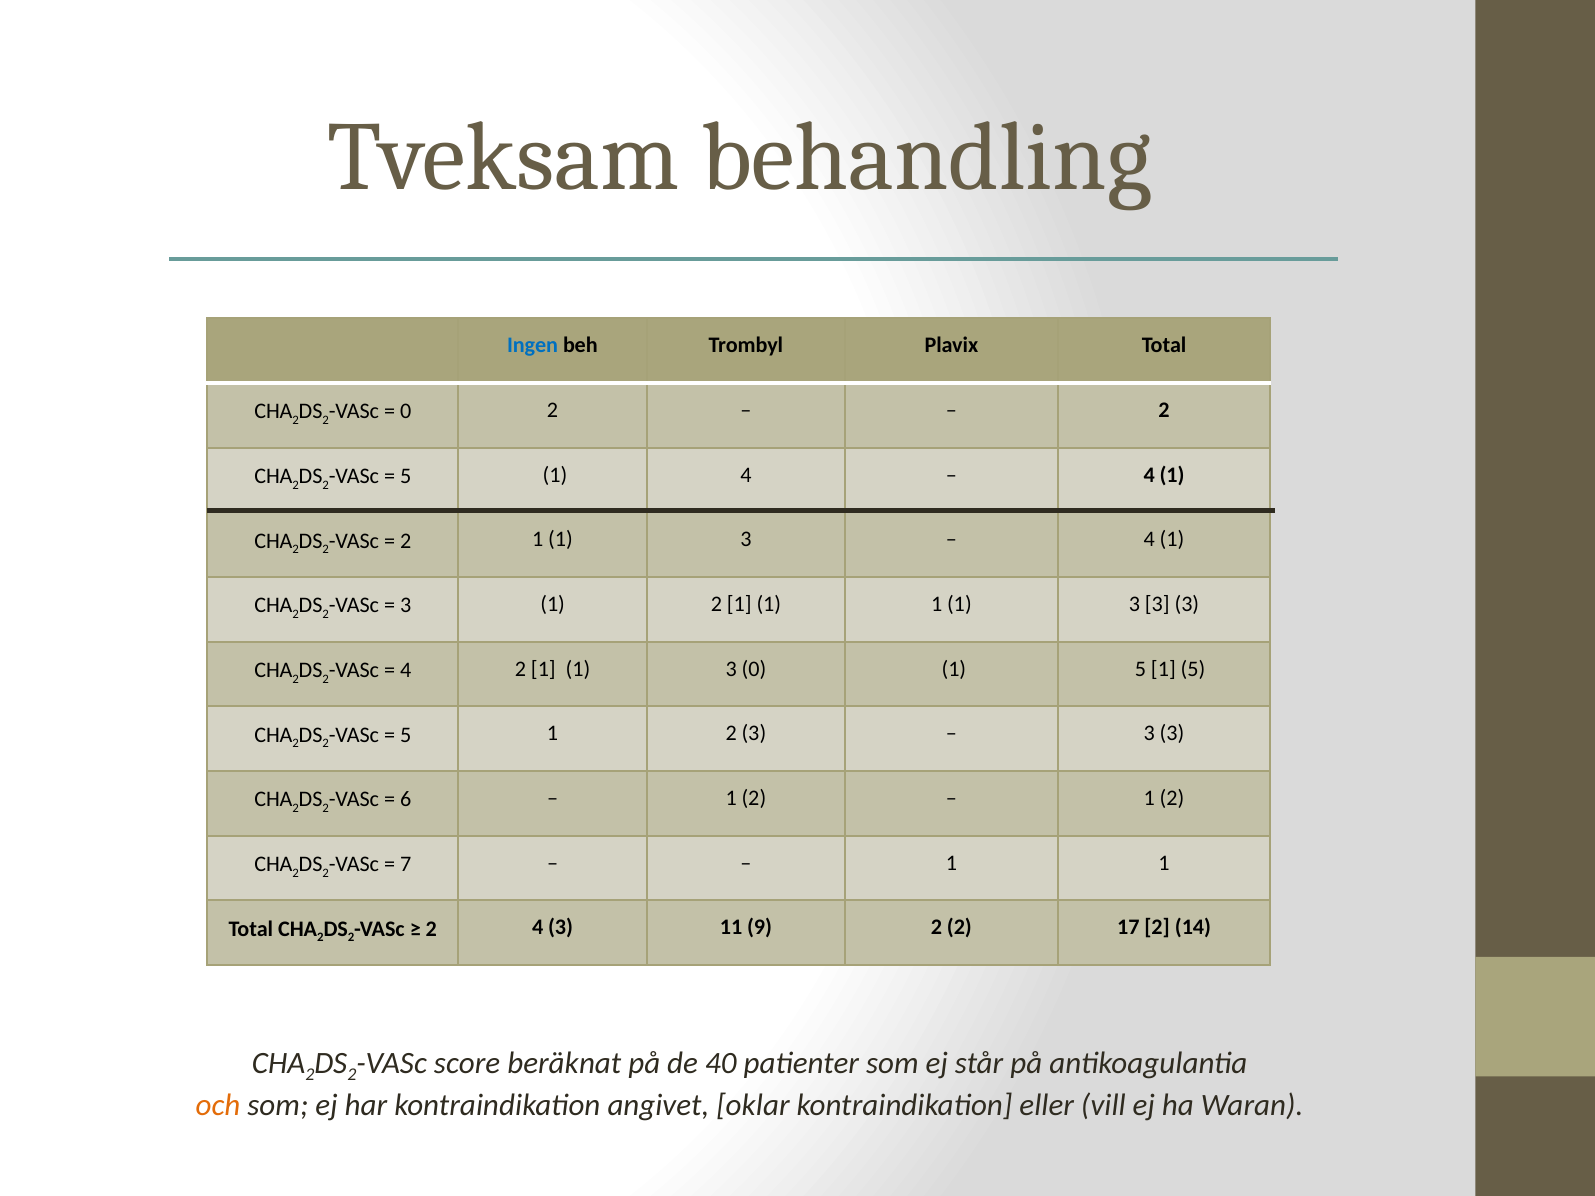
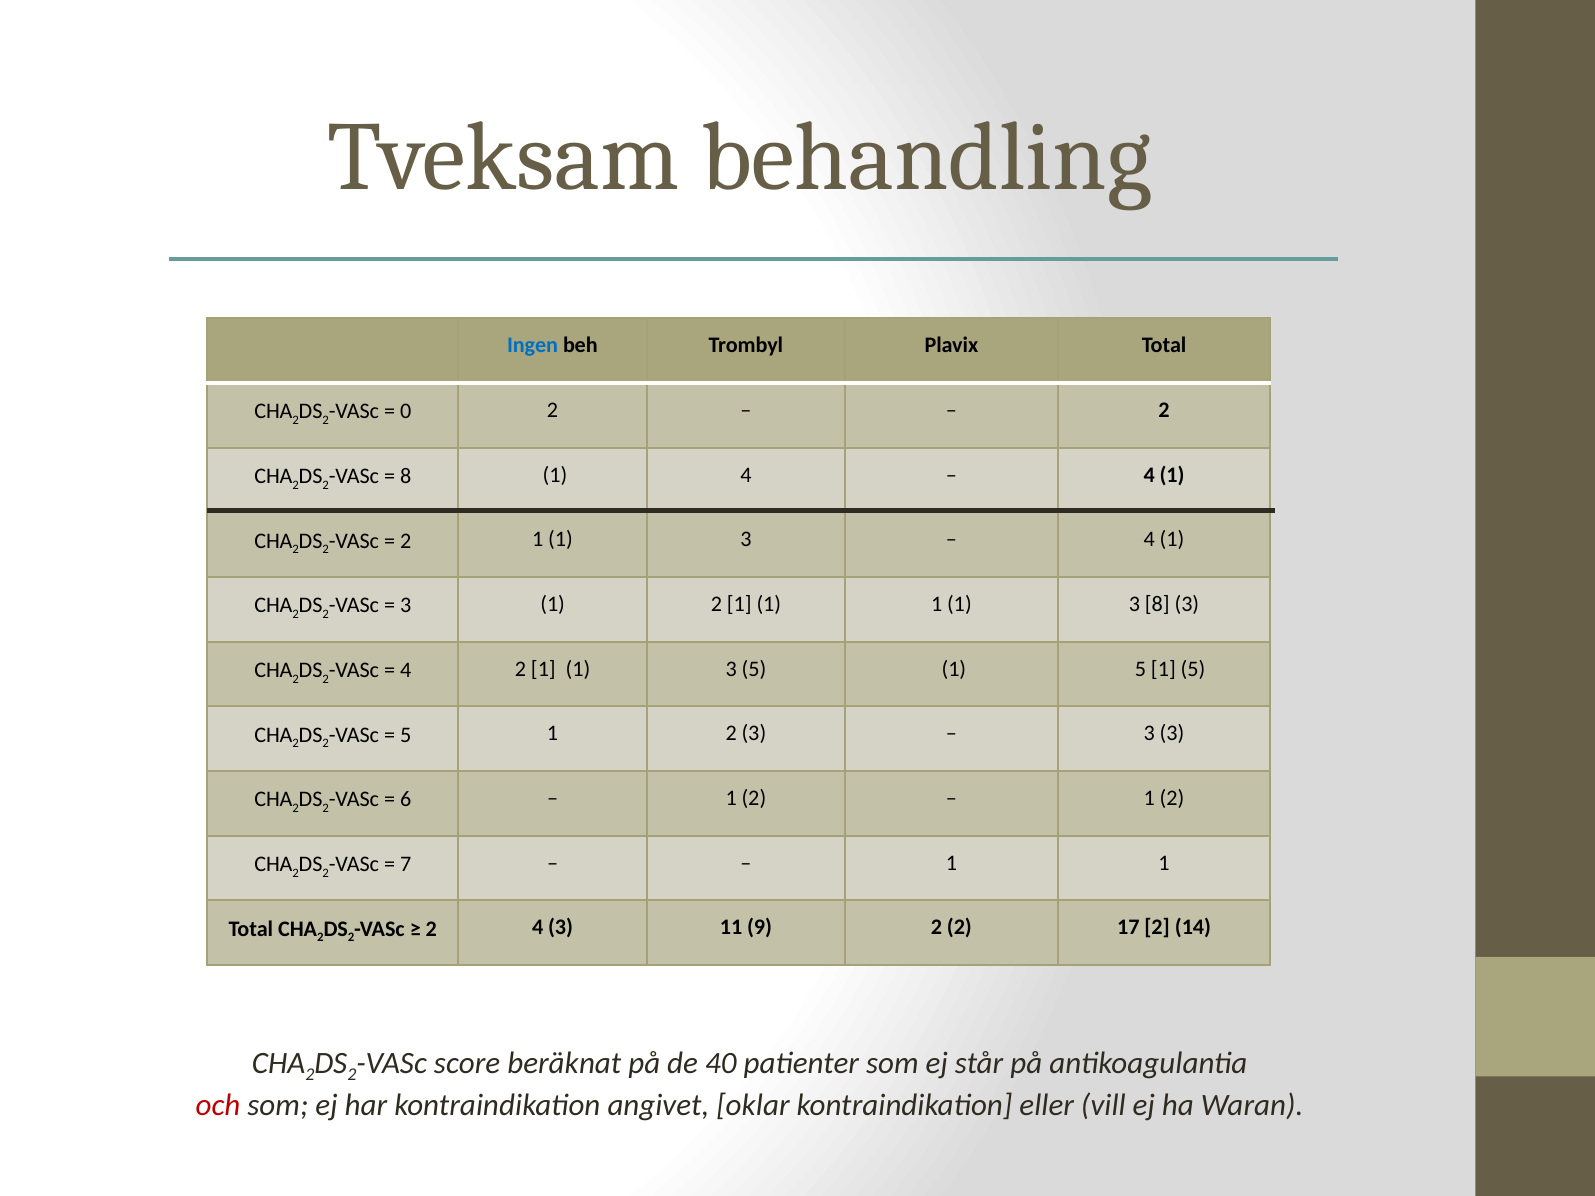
5: 5 -> 8 (406, 476)
1 3 3: 3 -> 8 (1157, 604)
3 0: 0 -> 5 (754, 669)
och colour: orange -> red (218, 1105)
